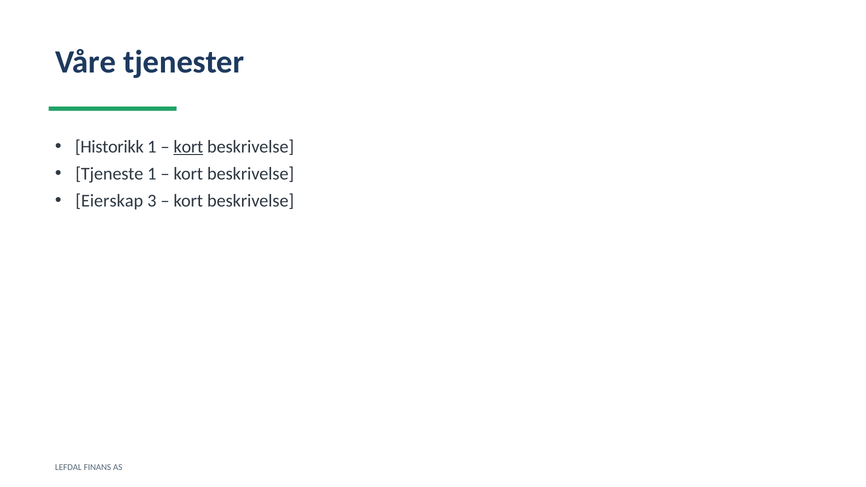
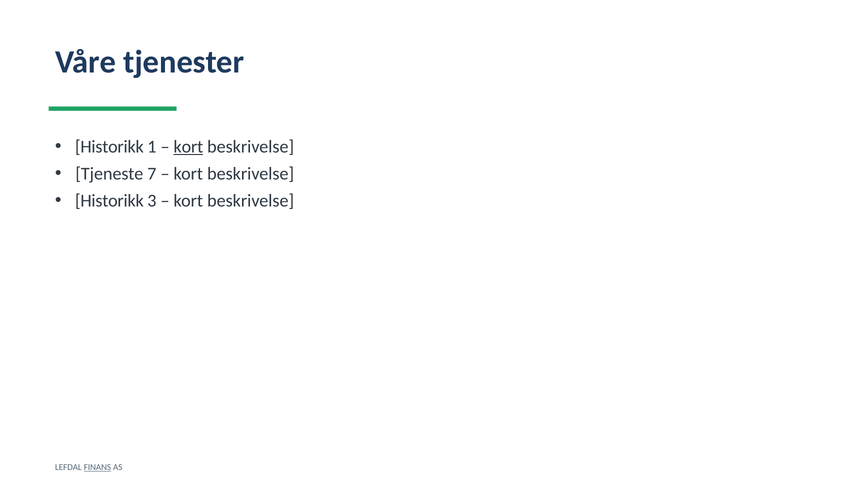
Tjeneste 1: 1 -> 7 (152, 174)
Eierskap: Eierskap -> Historikk (109, 201)
FINANS underline: none -> present (97, 467)
